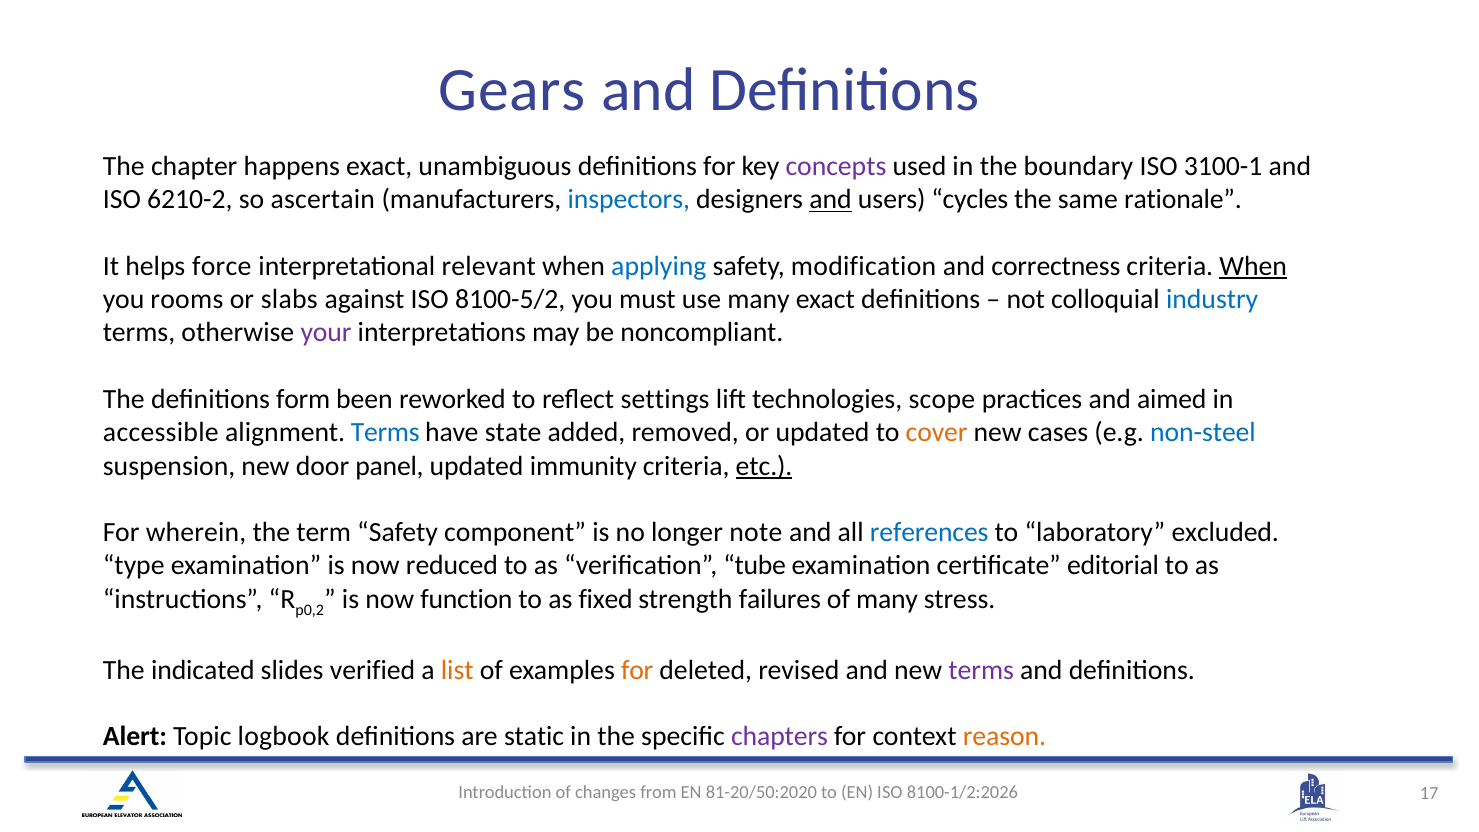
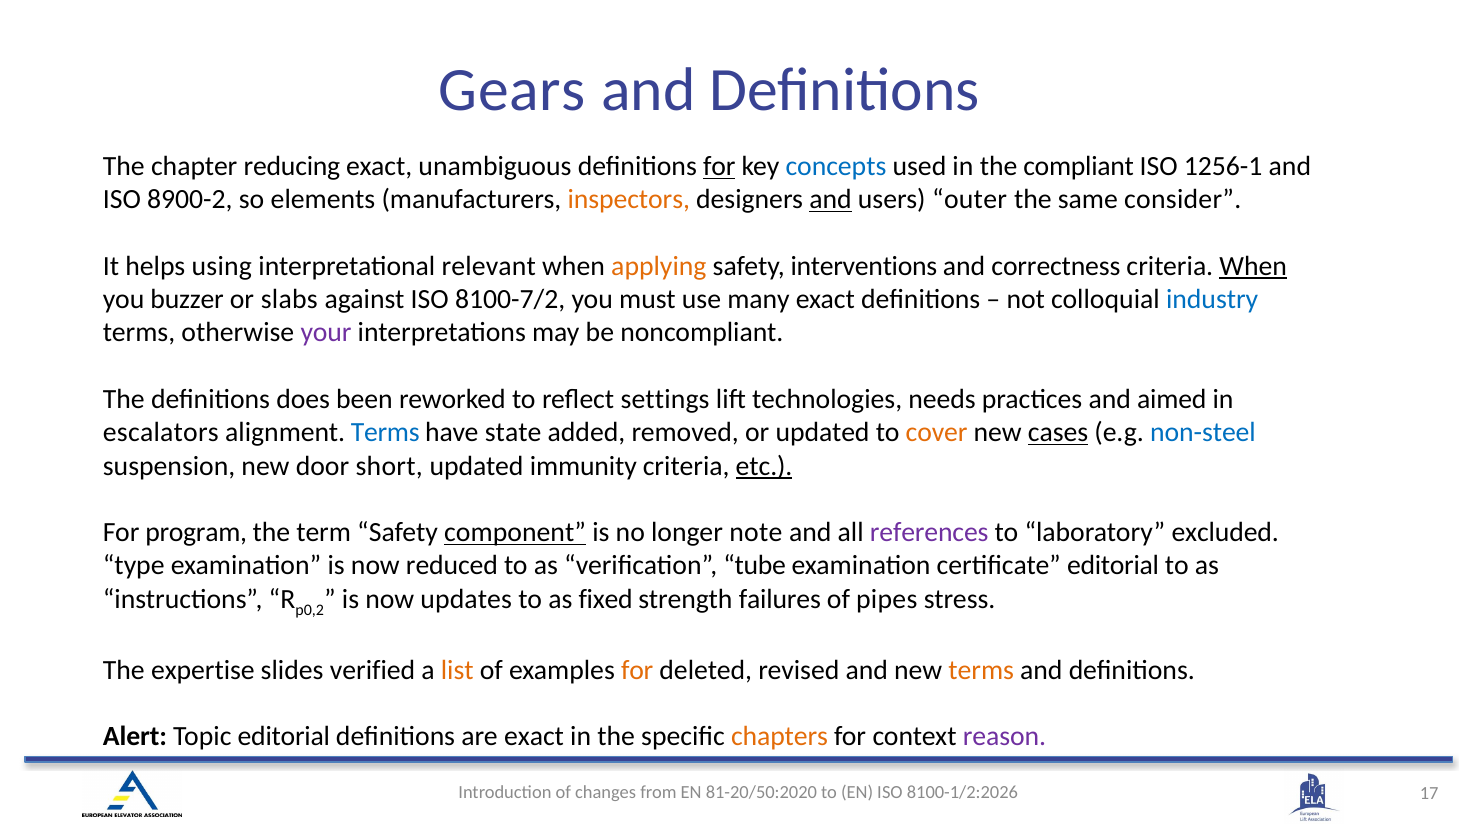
happens: happens -> reducing (292, 166)
for underline: none -> present (719, 166)
concepts colour: purple -> blue (836, 166)
boundary: boundary -> compliant (1079, 166)
3100-1: 3100-1 -> 1256-1 (1223, 166)
6210-2: 6210-2 -> 8900-2 (190, 200)
ascertain: ascertain -> elements (323, 200)
inspectors colour: blue -> orange (629, 200)
cycles: cycles -> outer (970, 200)
rationale: rationale -> consider (1183, 200)
force: force -> using (222, 266)
applying colour: blue -> orange (659, 266)
modification: modification -> interventions (864, 266)
rooms: rooms -> buzzer (187, 300)
8100-5/2: 8100-5/2 -> 8100-7/2 (510, 300)
form: form -> does (303, 399)
scope: scope -> needs (942, 399)
accessible: accessible -> escalators (161, 433)
cases underline: none -> present (1058, 433)
panel: panel -> short (389, 466)
wherein: wherein -> program (196, 532)
component underline: none -> present (515, 532)
references colour: blue -> purple (929, 532)
function: function -> updates (466, 599)
of many: many -> pipes (887, 599)
indicated: indicated -> expertise (203, 670)
terms colour: purple -> orange (981, 670)
Topic logbook: logbook -> editorial (284, 737)
are static: static -> exact (534, 737)
chapters colour: purple -> orange (780, 737)
reason colour: orange -> purple (1004, 737)
